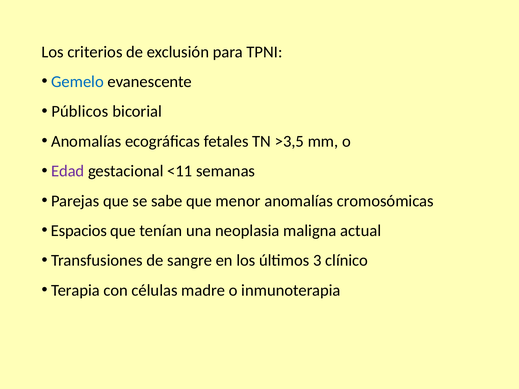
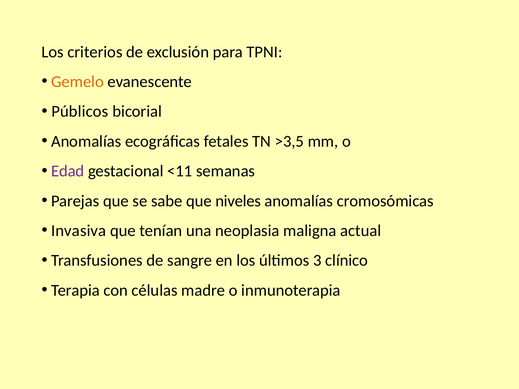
Gemelo colour: blue -> orange (77, 82)
menor: menor -> niveles (238, 201)
Espacios: Espacios -> Invasiva (79, 231)
